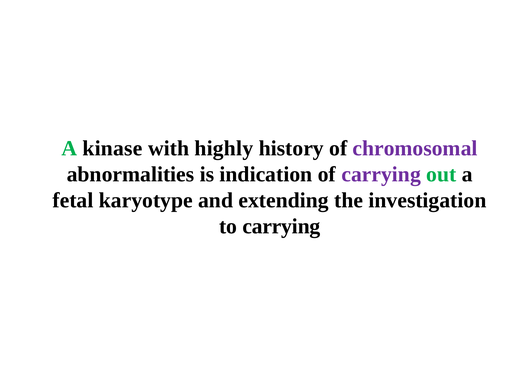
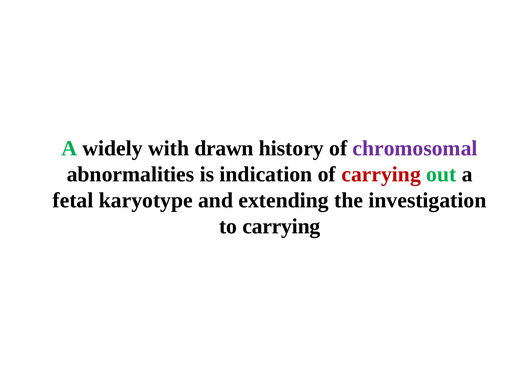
kinase: kinase -> widely (113, 148)
highly: highly -> drawn (224, 148)
carrying colour: purple -> red (381, 174)
